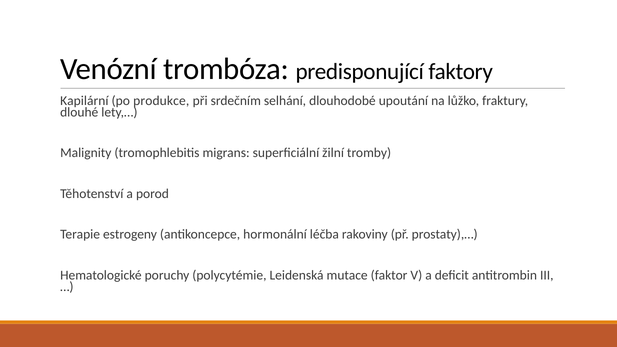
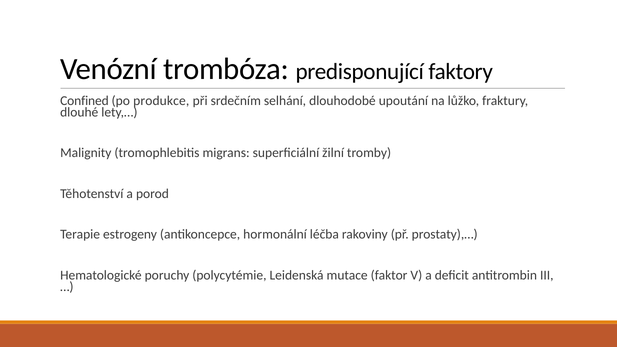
Kapilární: Kapilární -> Confined (84, 101)
